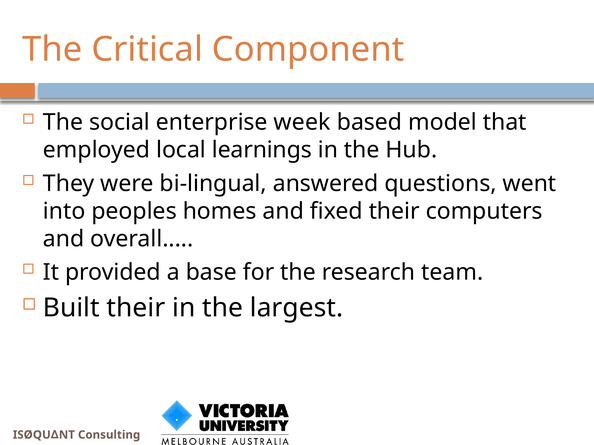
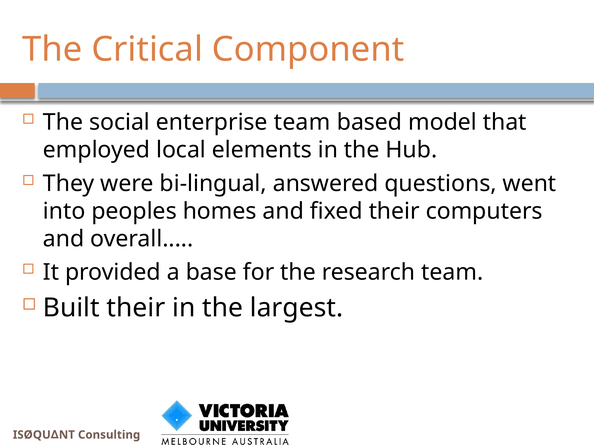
enterprise week: week -> team (302, 122)
learnings: learnings -> elements (262, 150)
